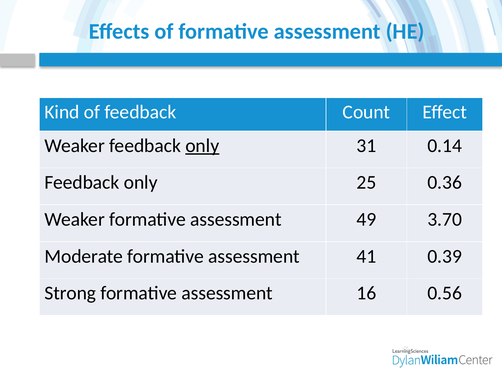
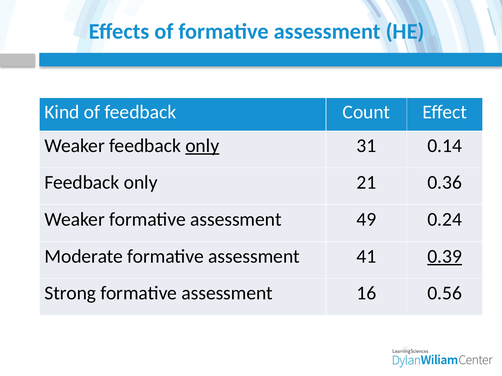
25: 25 -> 21 (366, 183)
3.70: 3.70 -> 0.24 (445, 220)
0.39 underline: none -> present (445, 257)
